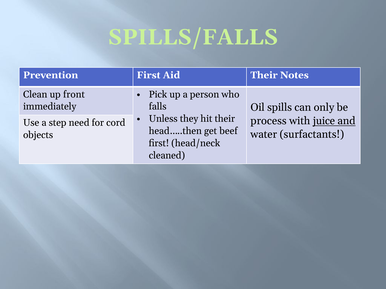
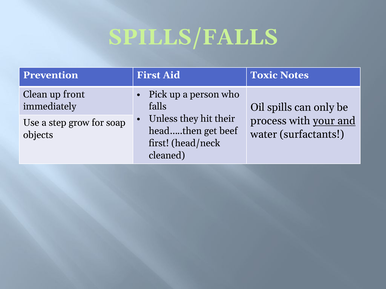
Aid Their: Their -> Toxic (264, 75)
juice: juice -> your (324, 121)
need: need -> grow (79, 123)
cord: cord -> soap (116, 123)
